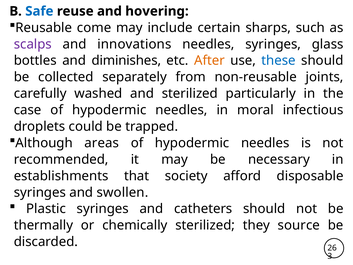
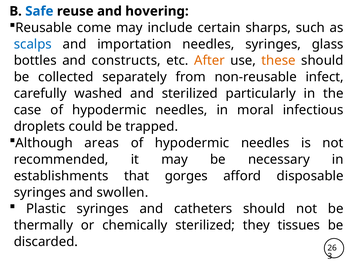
scalps colour: purple -> blue (33, 44)
innovations: innovations -> importation (134, 44)
diminishes: diminishes -> constructs (126, 61)
these colour: blue -> orange (279, 61)
joints: joints -> infect (325, 77)
society: society -> gorges (186, 176)
source: source -> tissues (299, 225)
